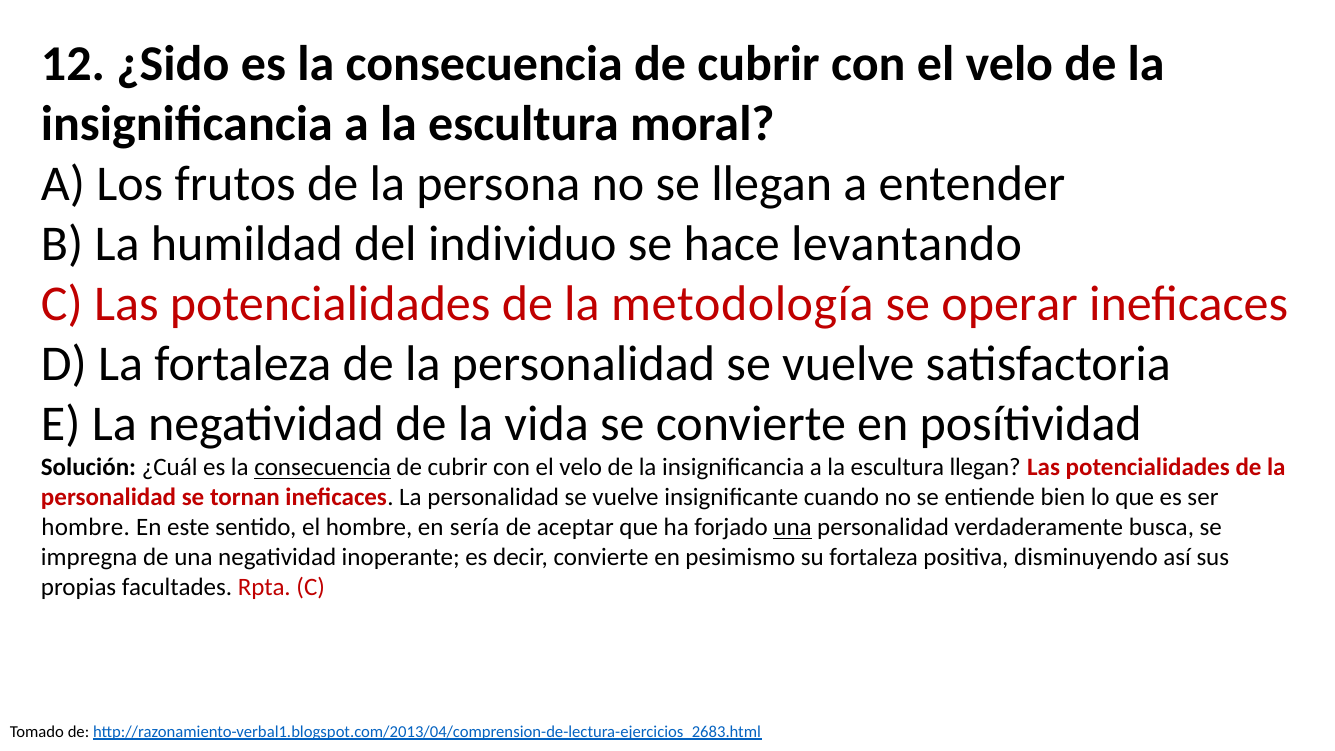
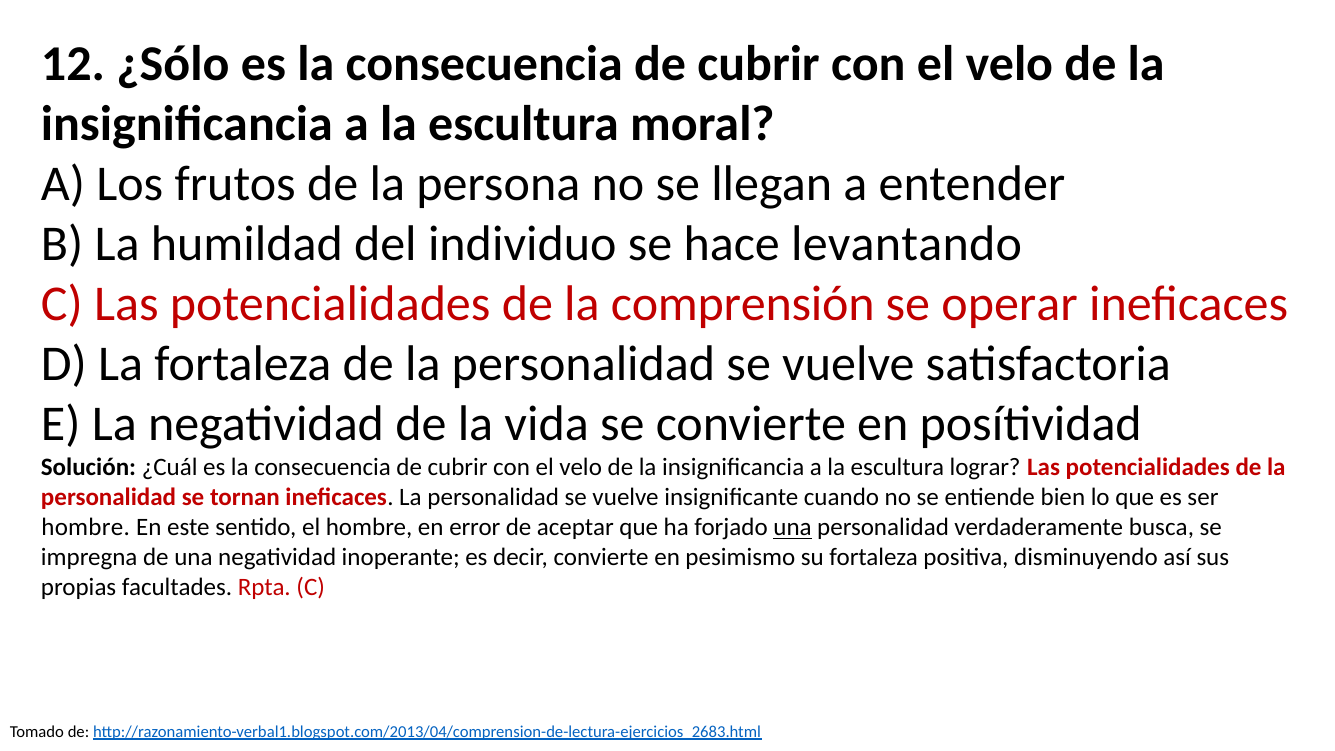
¿Sido: ¿Sido -> ¿Sólo (173, 64)
metodología: metodología -> comprensión (743, 304)
consecuencia underline: present -> none (323, 468)
escultura llegan: llegan -> lograr (985, 468)
sería: sería -> error (475, 528)
